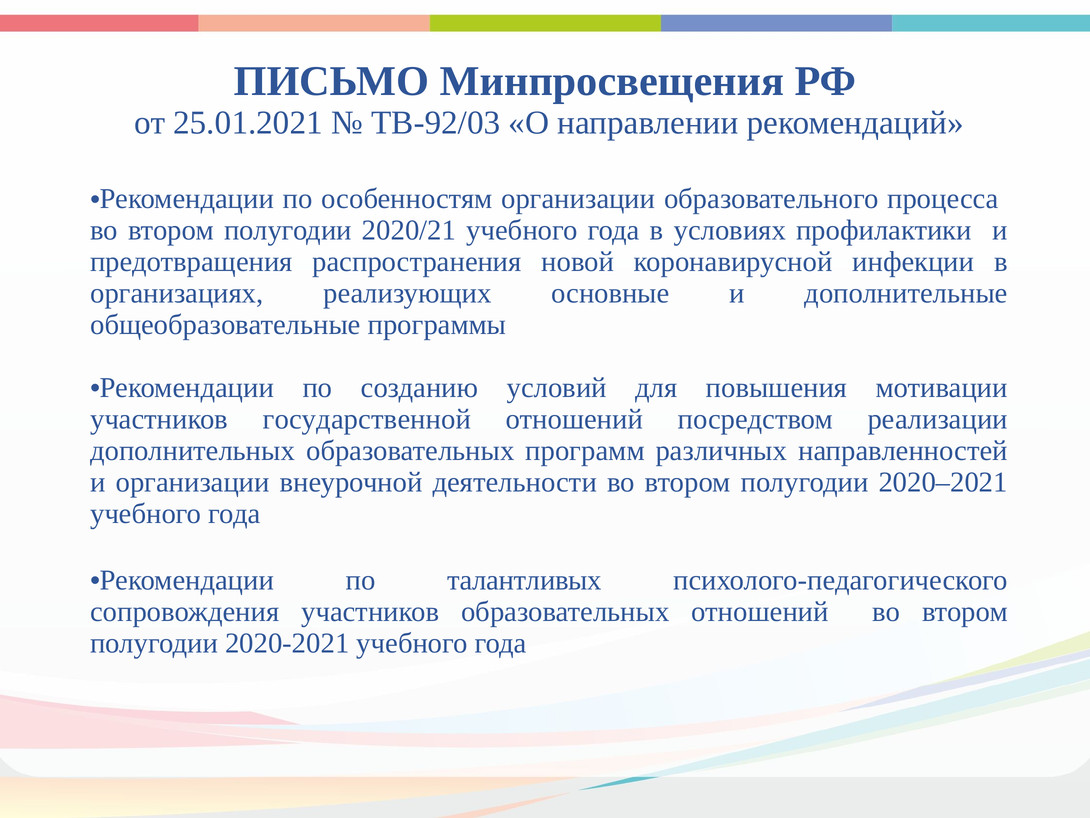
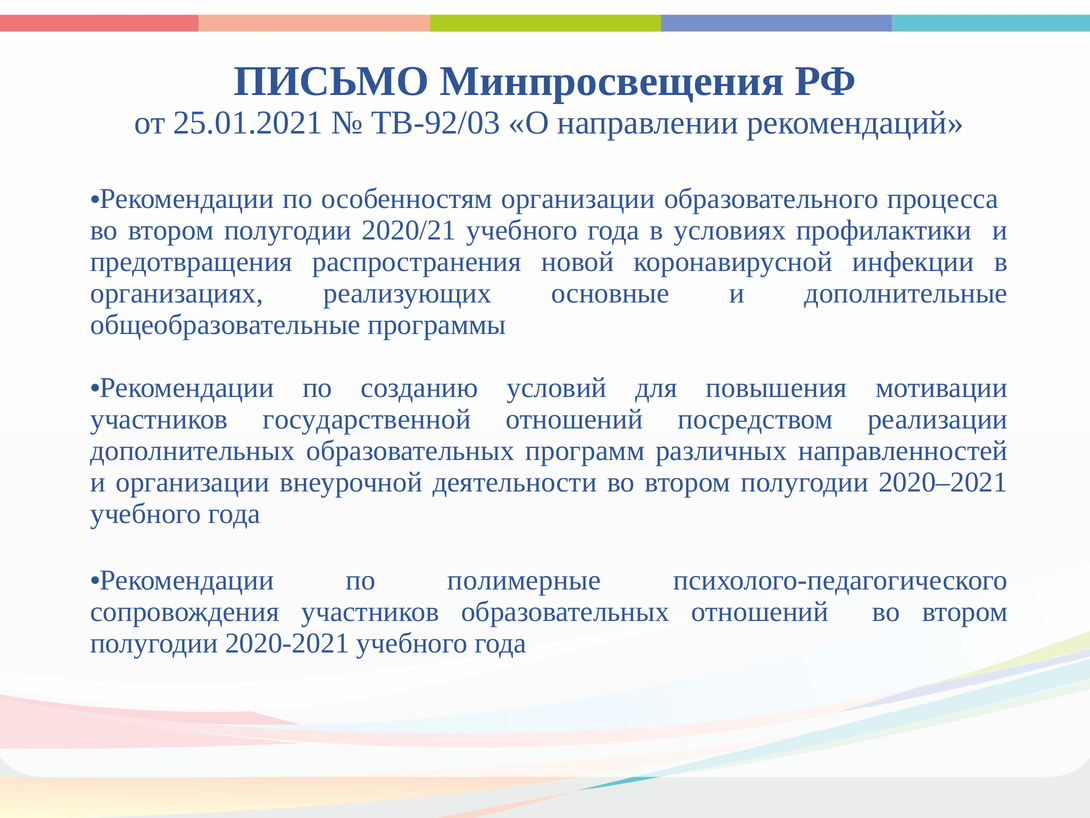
талантливых: талантливых -> полимерные (524, 580)
